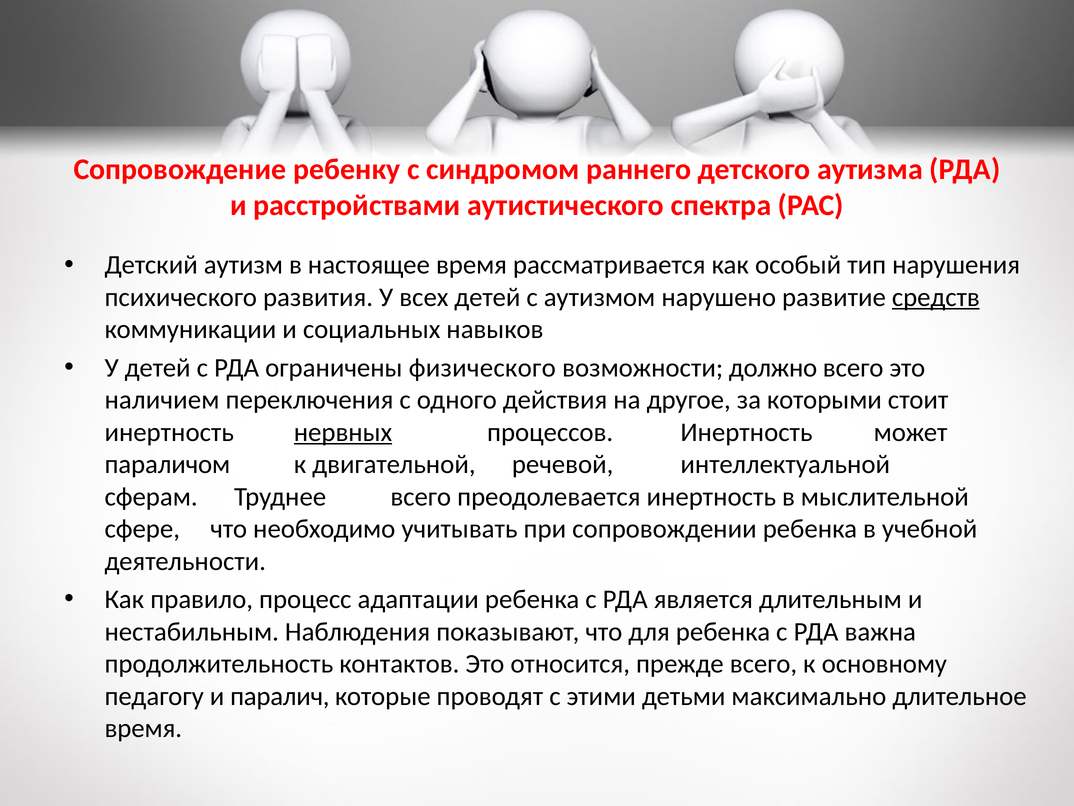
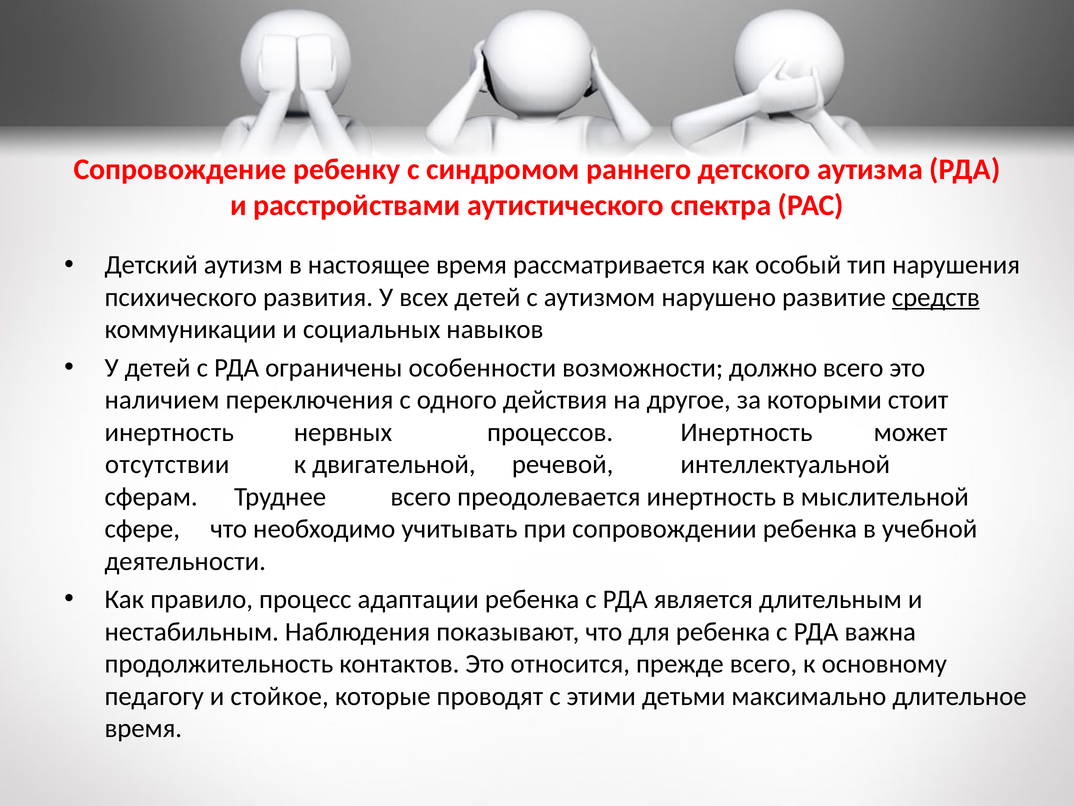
физического: физического -> особенности (482, 368)
нервных underline: present -> none (343, 432)
параличом: параличом -> отсутствии (167, 464)
паралич: паралич -> стойкое (280, 696)
